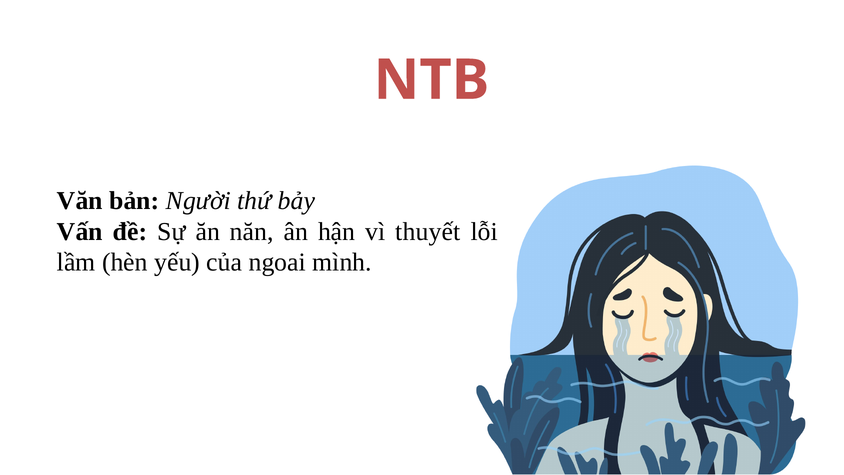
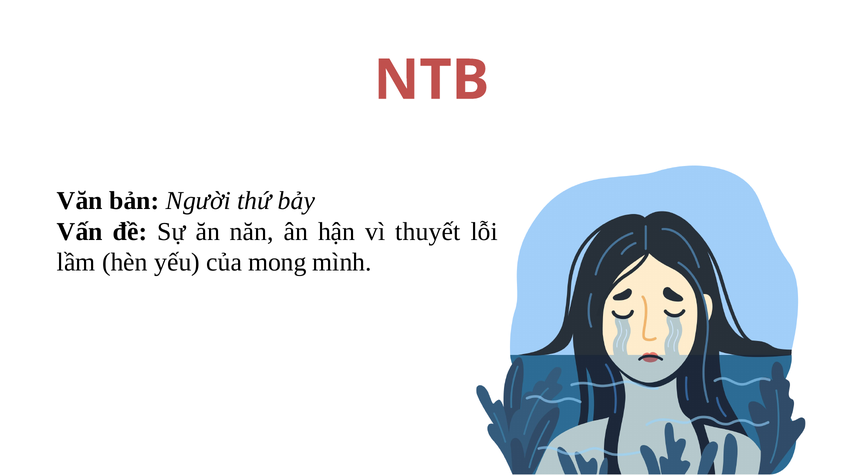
ngoai: ngoai -> mong (277, 262)
